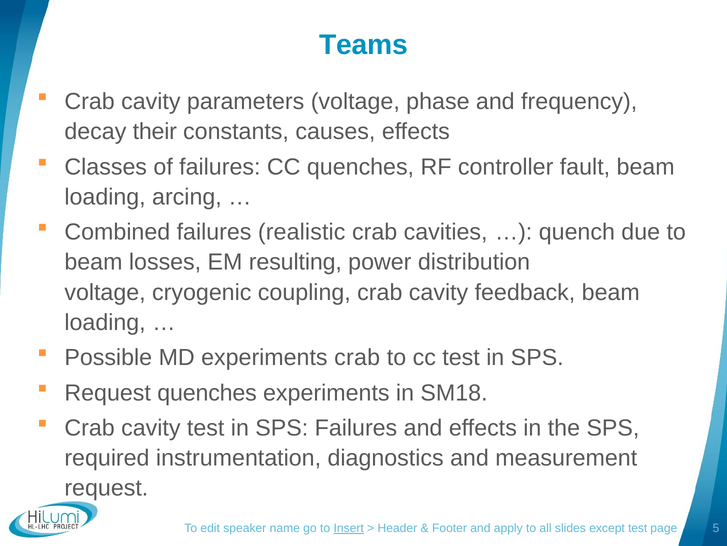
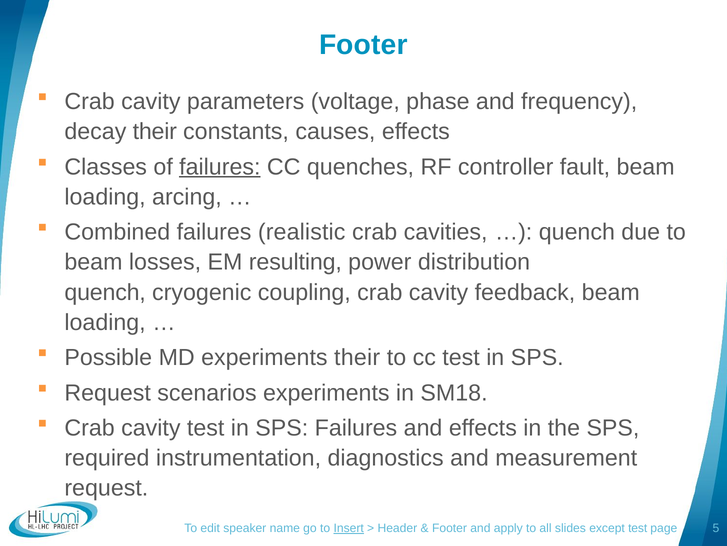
Teams: Teams -> Footer (363, 45)
failures underline: none -> present (220, 167)
voltage: voltage -> quench (105, 292)
experiments crab: crab -> their (357, 357)
Request quenches: quenches -> scenarios (207, 392)
